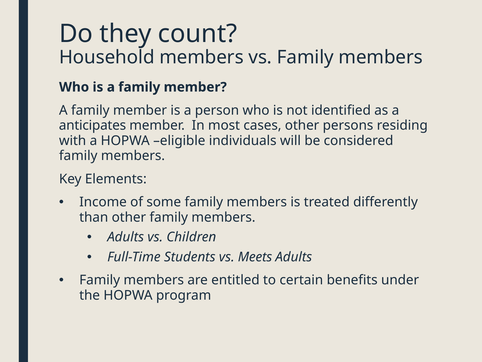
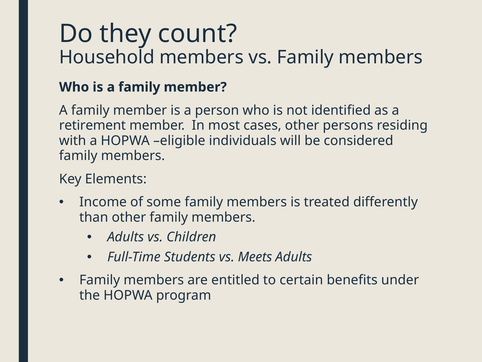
anticipates: anticipates -> retirement (92, 125)
